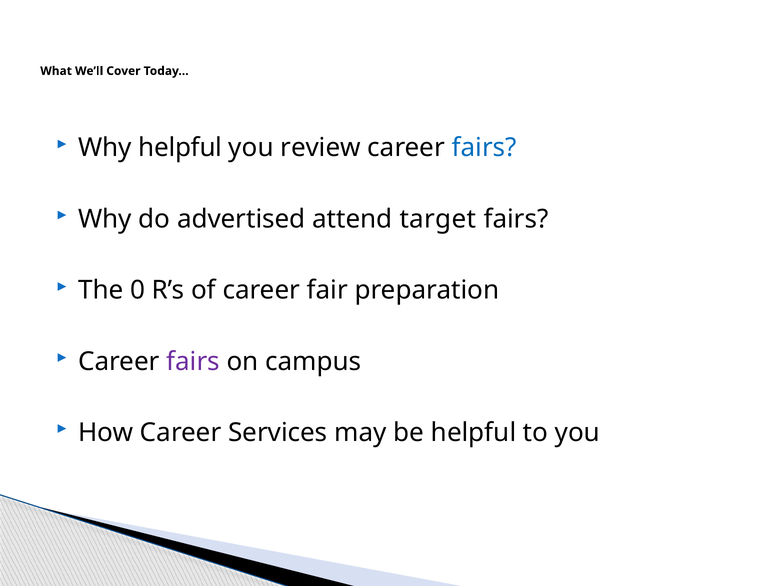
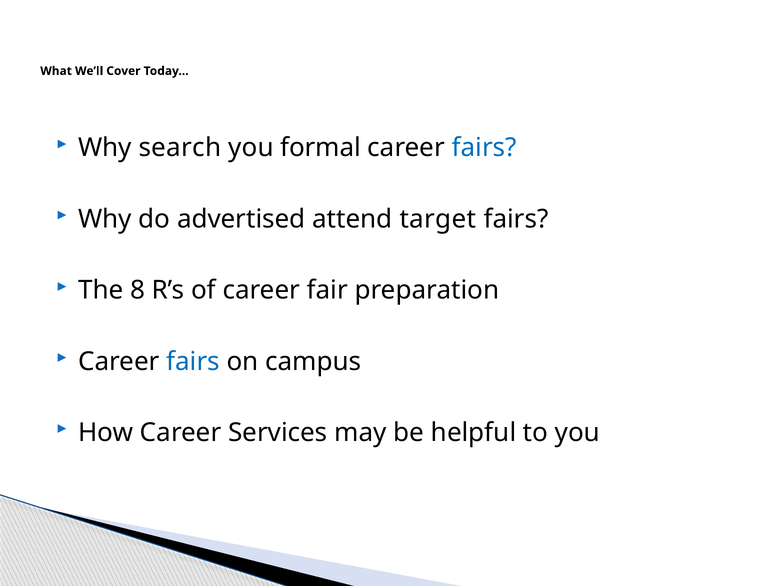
Why helpful: helpful -> search (180, 148)
review: review -> formal (321, 148)
0: 0 -> 8 (138, 290)
fairs colour: purple -> blue (193, 362)
